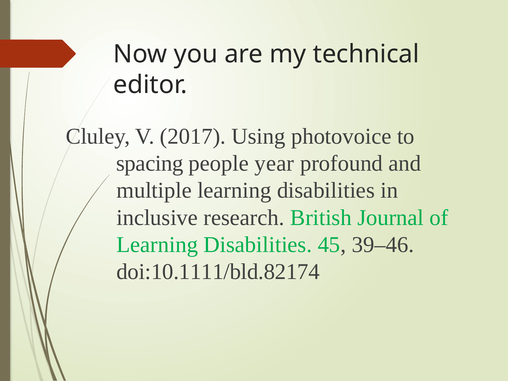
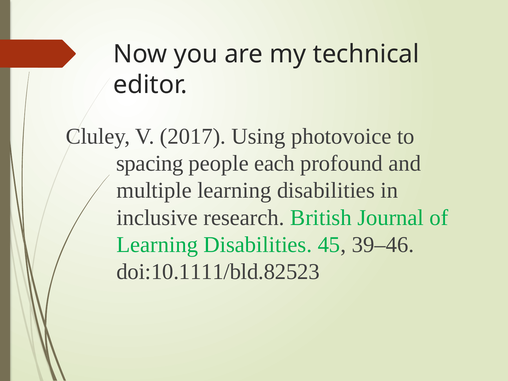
year: year -> each (275, 163)
doi:10.1111/bld.82174: doi:10.1111/bld.82174 -> doi:10.1111/bld.82523 (218, 272)
